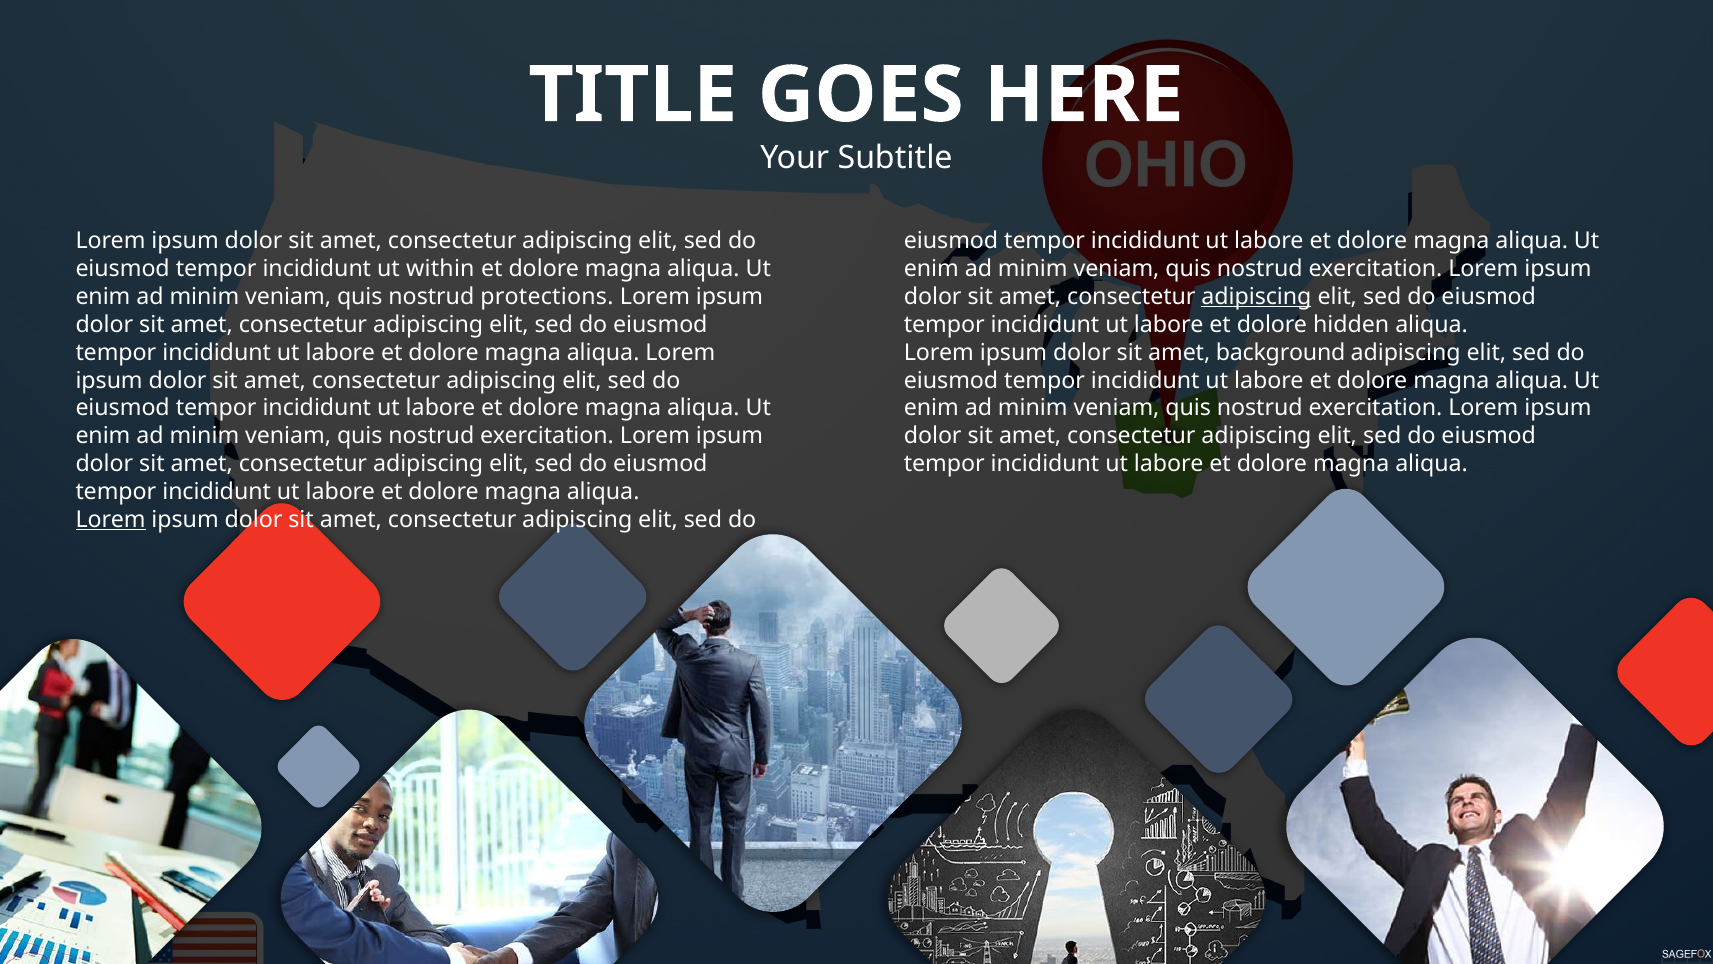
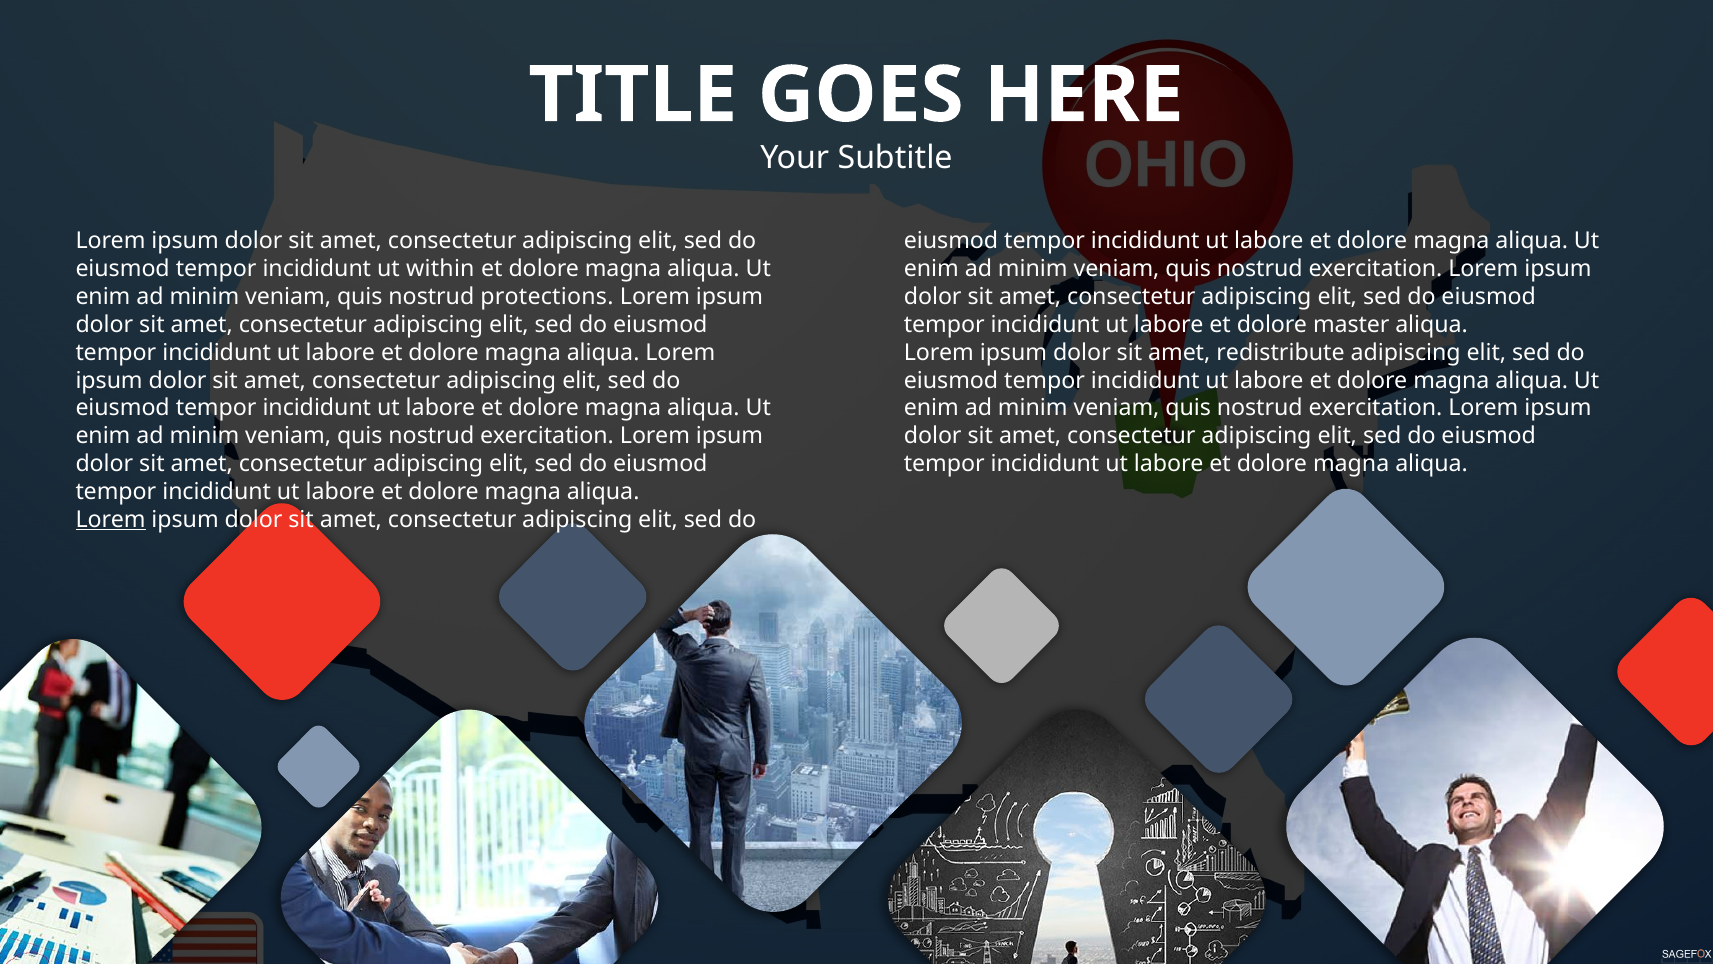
adipiscing underline: present -> none (1256, 297)
hidden: hidden -> master (1351, 324)
background: background -> redistribute (1281, 352)
